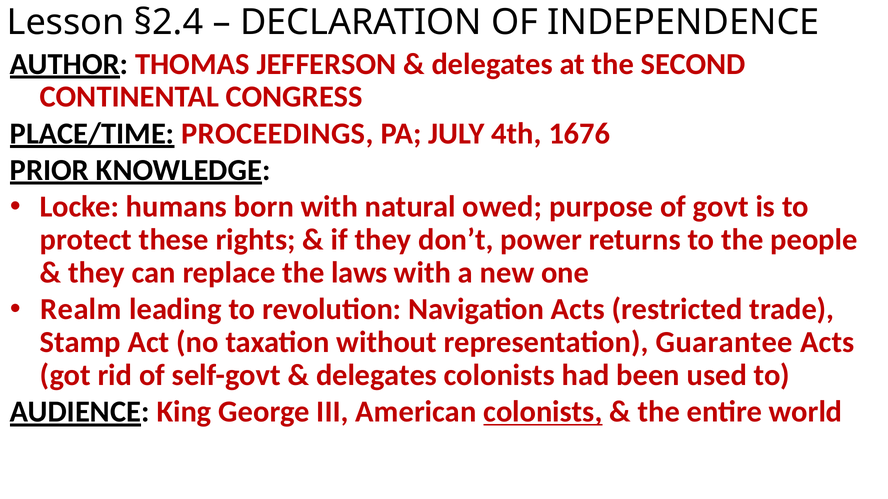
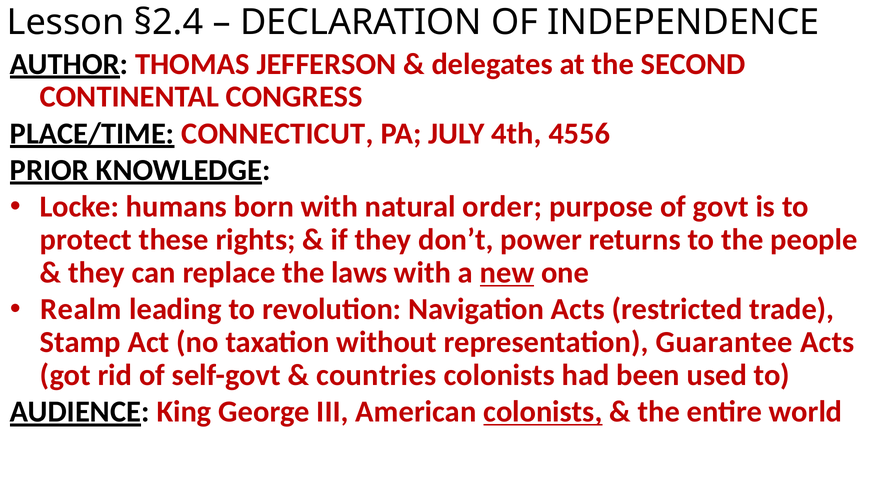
PROCEEDINGS: PROCEEDINGS -> CONNECTICUT (277, 134)
1676: 1676 -> 4556 (579, 134)
owed: owed -> order (502, 207)
new underline: none -> present (507, 273)
delegates: delegates -> countries (376, 375)
